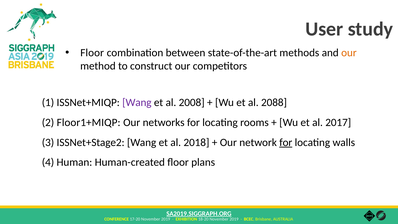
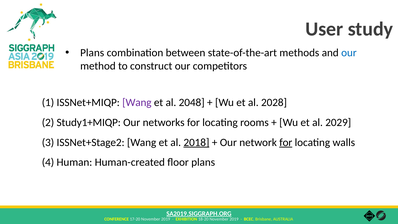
Floor: Floor -> Plans (92, 53)
our colour: orange -> blue (349, 53)
2008: 2008 -> 2048 (192, 102)
2088: 2088 -> 2028 (274, 102)
Floor1+MIQP: Floor1+MIQP -> Study1+MIQP (89, 122)
2017: 2017 -> 2029 (338, 122)
2018 underline: none -> present (196, 142)
